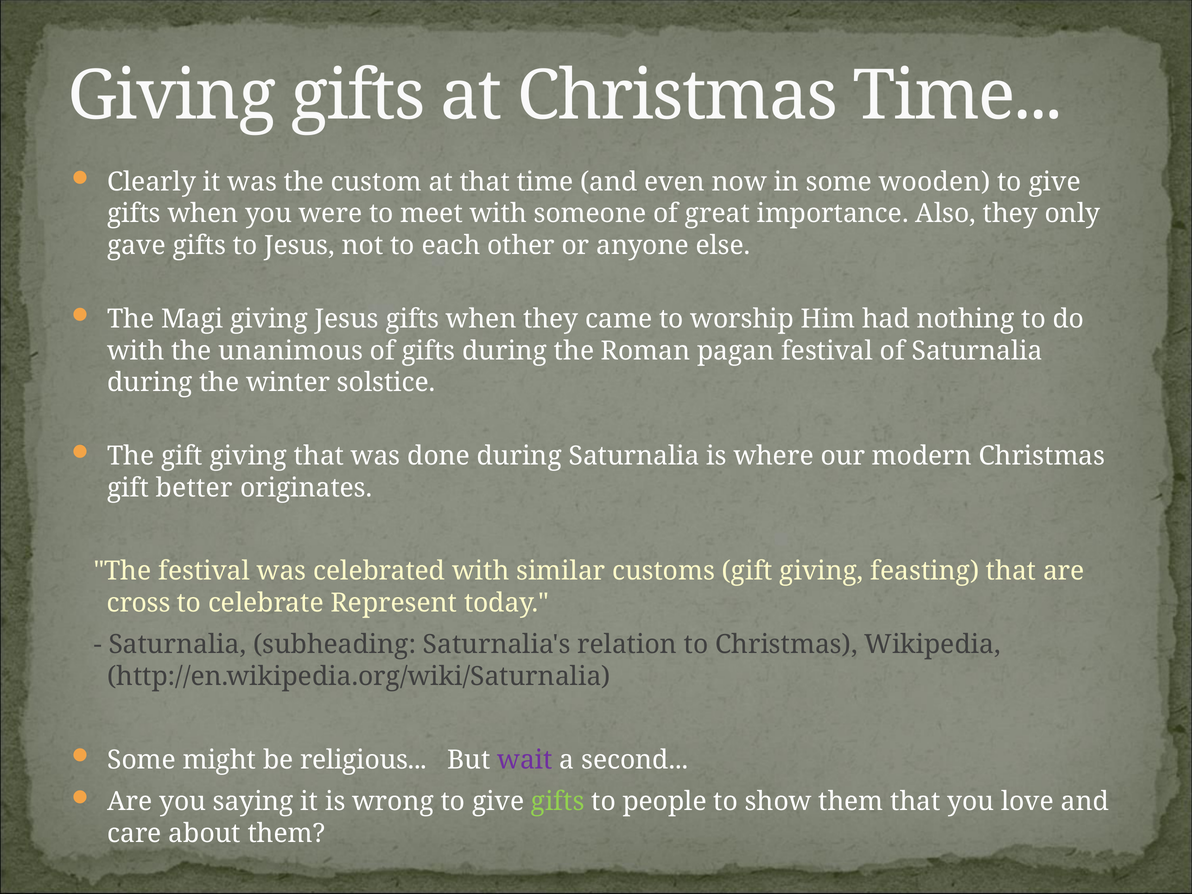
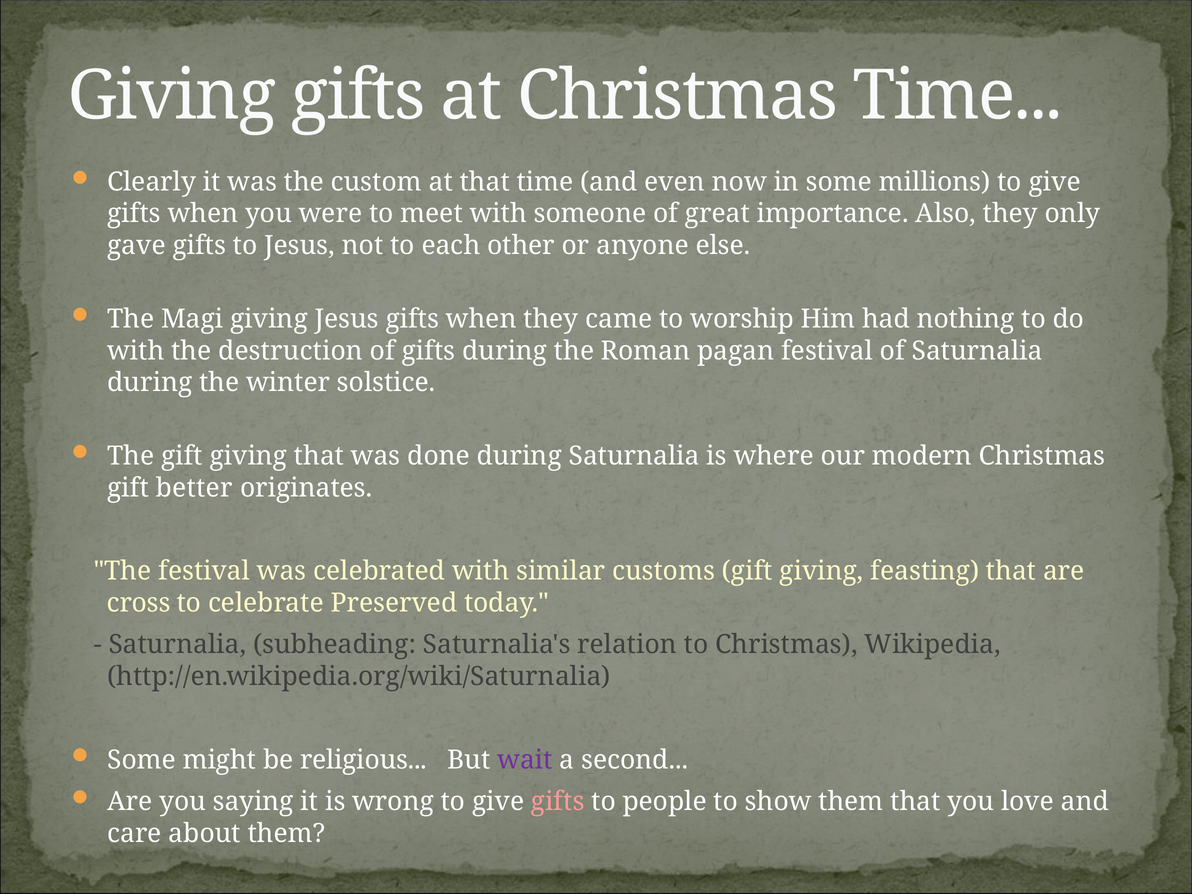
wooden: wooden -> millions (935, 182)
unanimous: unanimous -> destruction (291, 351)
Represent: Represent -> Preserved (394, 603)
gifts colour: light green -> pink (558, 802)
